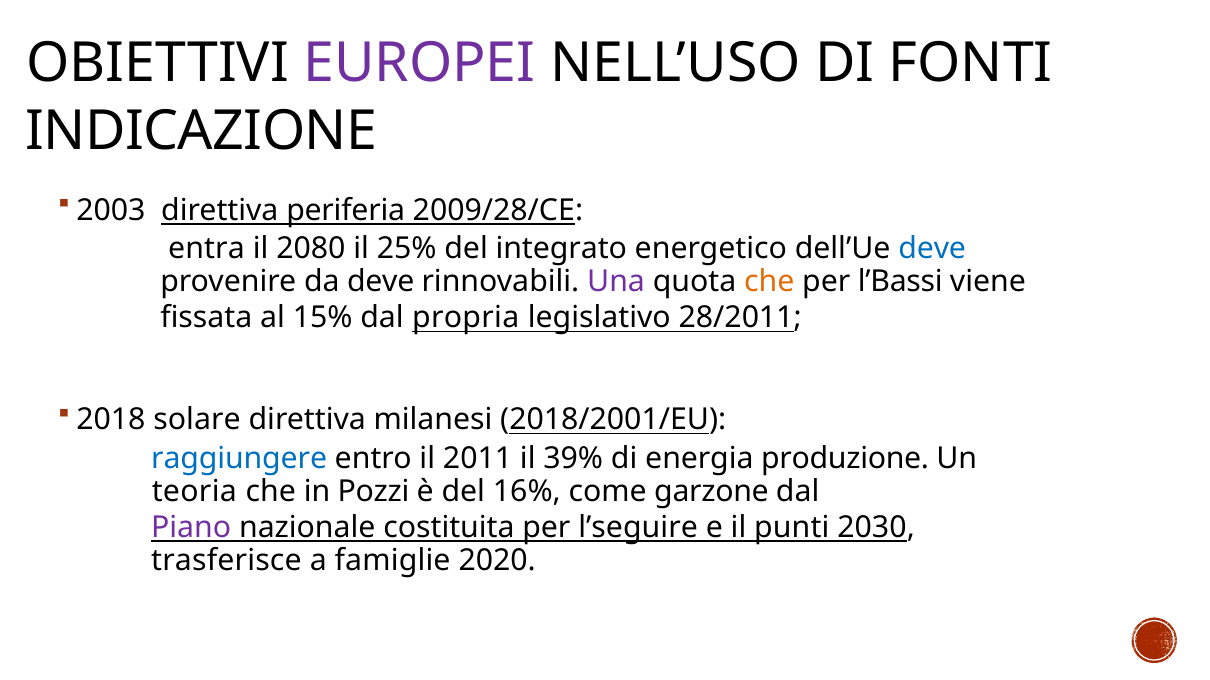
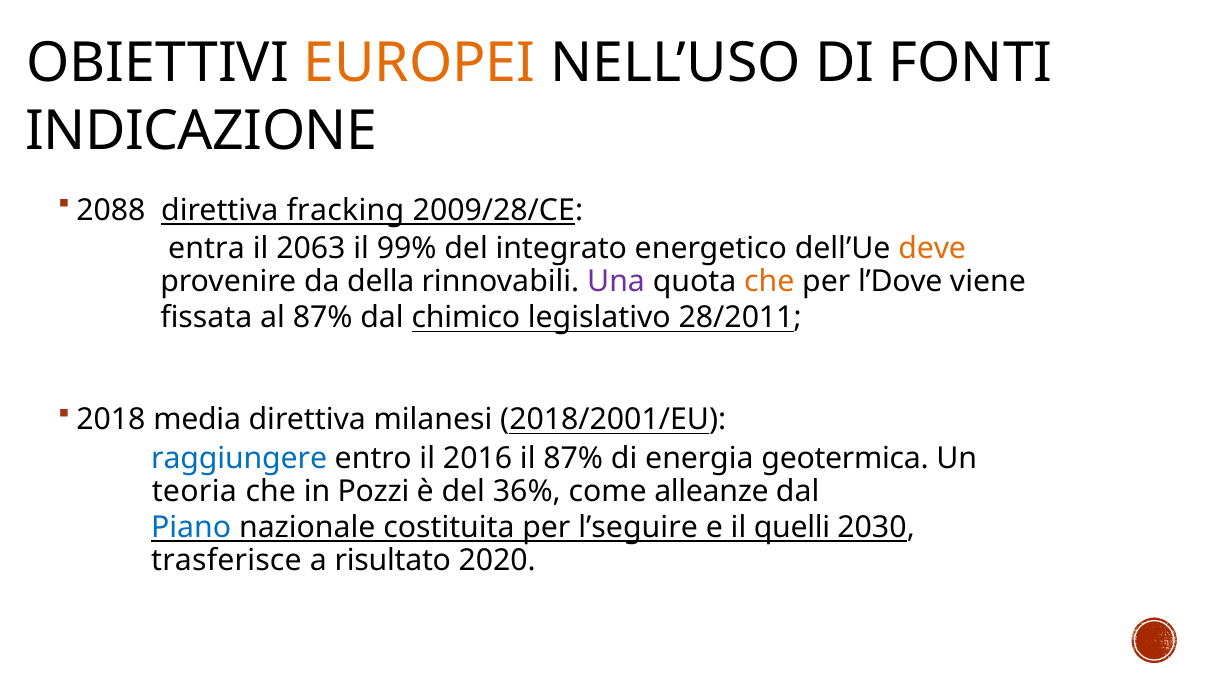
EUROPEI colour: purple -> orange (419, 63)
2003: 2003 -> 2088 (111, 210)
periferia: periferia -> fracking (345, 210)
2080: 2080 -> 2063 (311, 249)
25%: 25% -> 99% (407, 249)
deve colour: blue -> orange (932, 249)
da deve: deve -> della (381, 282)
l’Bassi: l’Bassi -> l’Dove (900, 282)
al 15%: 15% -> 87% (323, 318)
propria: propria -> chimico (466, 318)
solare: solare -> media (197, 420)
2011: 2011 -> 2016 (478, 459)
il 39%: 39% -> 87% (573, 459)
produzione: produzione -> geotermica (845, 459)
16%: 16% -> 36% (527, 492)
garzone: garzone -> alleanze (712, 492)
Piano colour: purple -> blue (191, 528)
punti: punti -> quelli (792, 528)
famiglie: famiglie -> risultato (393, 561)
